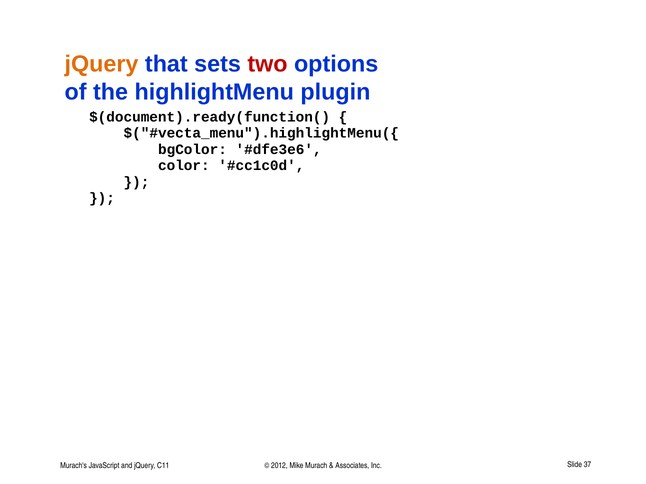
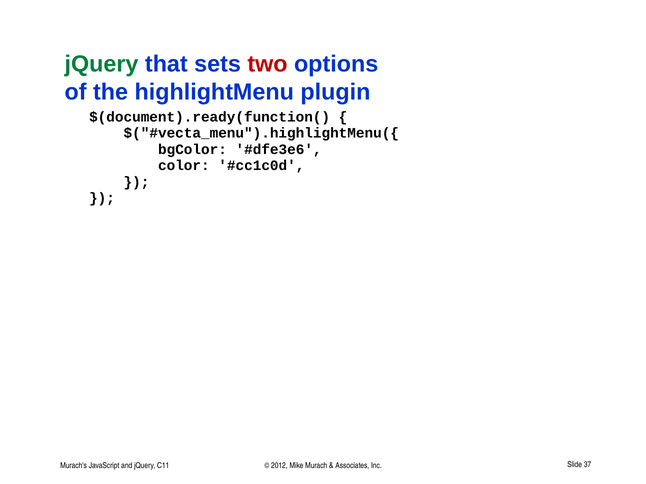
jQuery colour: orange -> green (102, 64)
